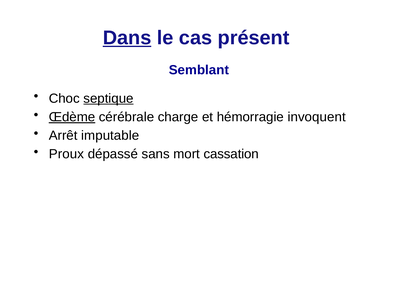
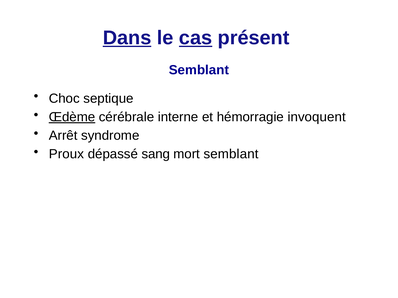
cas underline: none -> present (196, 38)
septique underline: present -> none (108, 99)
charge: charge -> interne (178, 117)
imputable: imputable -> syndrome (110, 136)
sans: sans -> sang (156, 154)
mort cassation: cassation -> semblant (231, 154)
